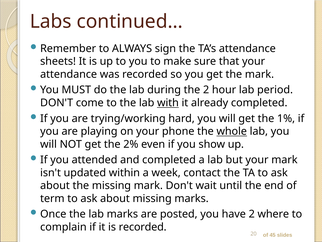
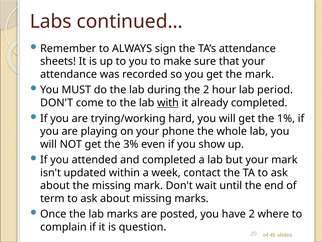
whole underline: present -> none (232, 131)
2%: 2% -> 3% (131, 144)
is recorded: recorded -> question (143, 227)
